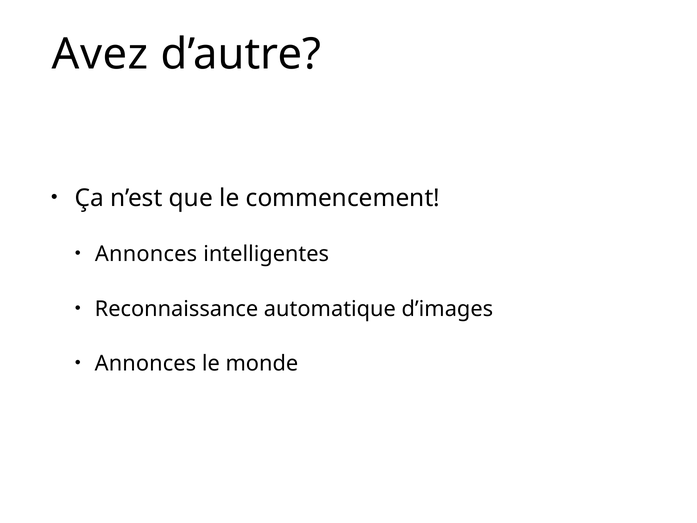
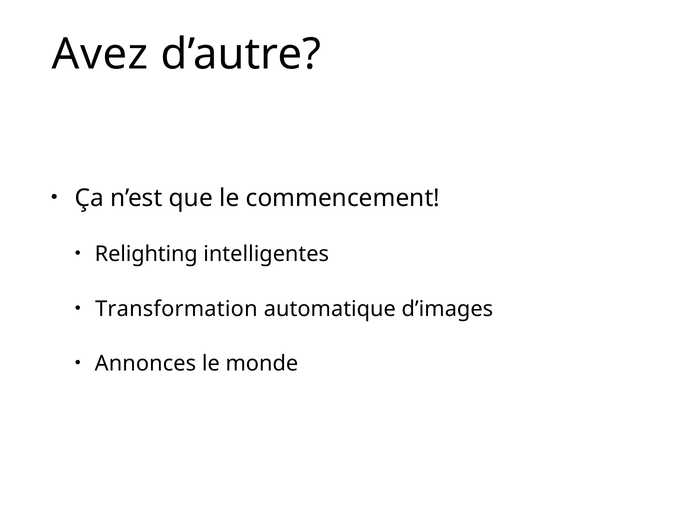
Annonces: Annonces -> Relighting (146, 254)
Reconnaissance: Reconnaissance -> Transformation (176, 309)
